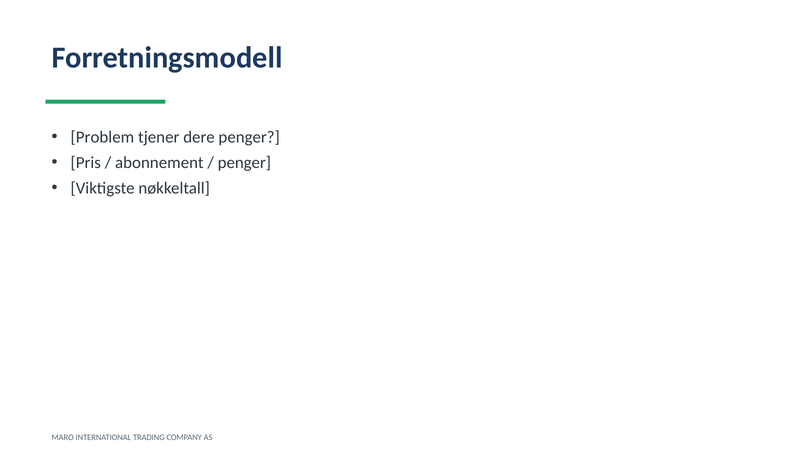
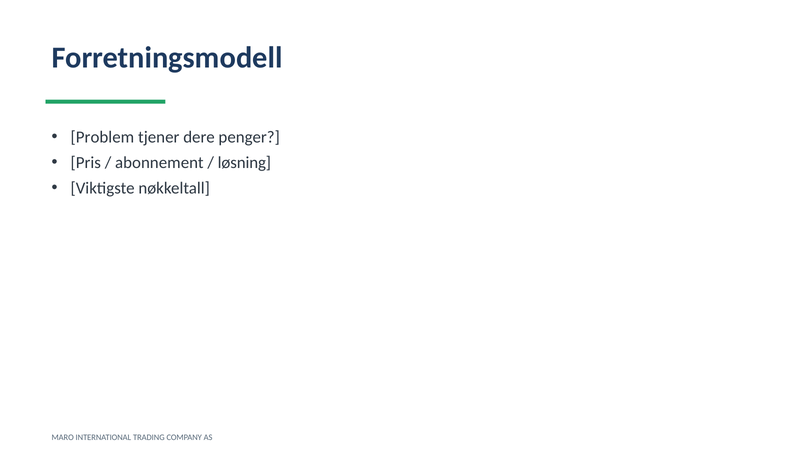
penger: penger -> løsning (244, 163)
